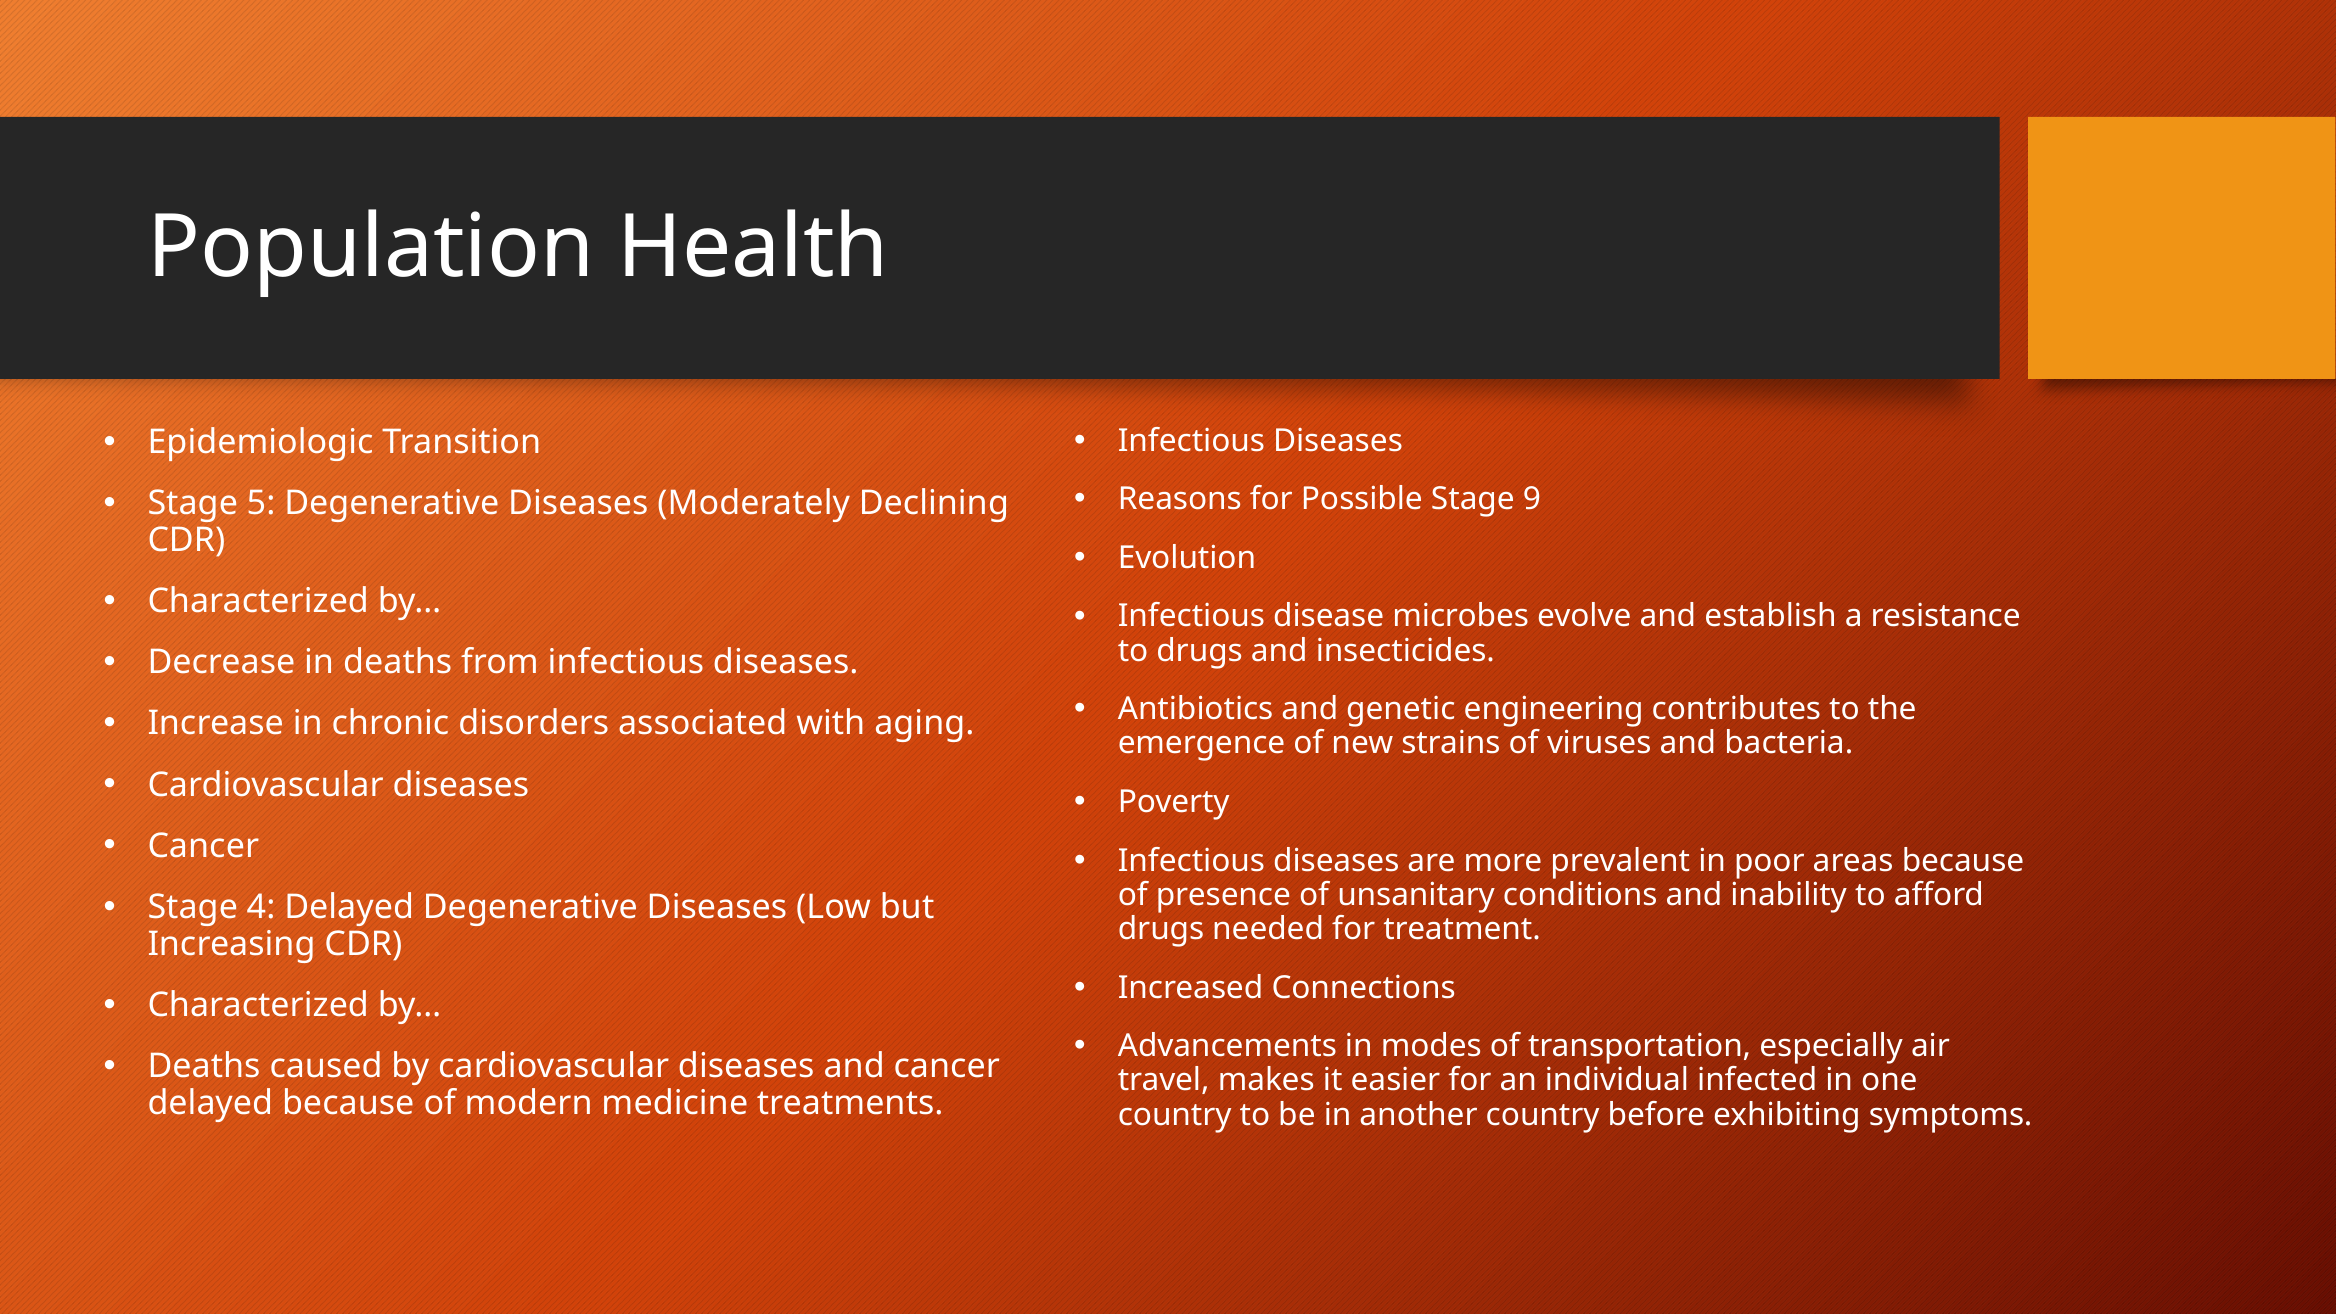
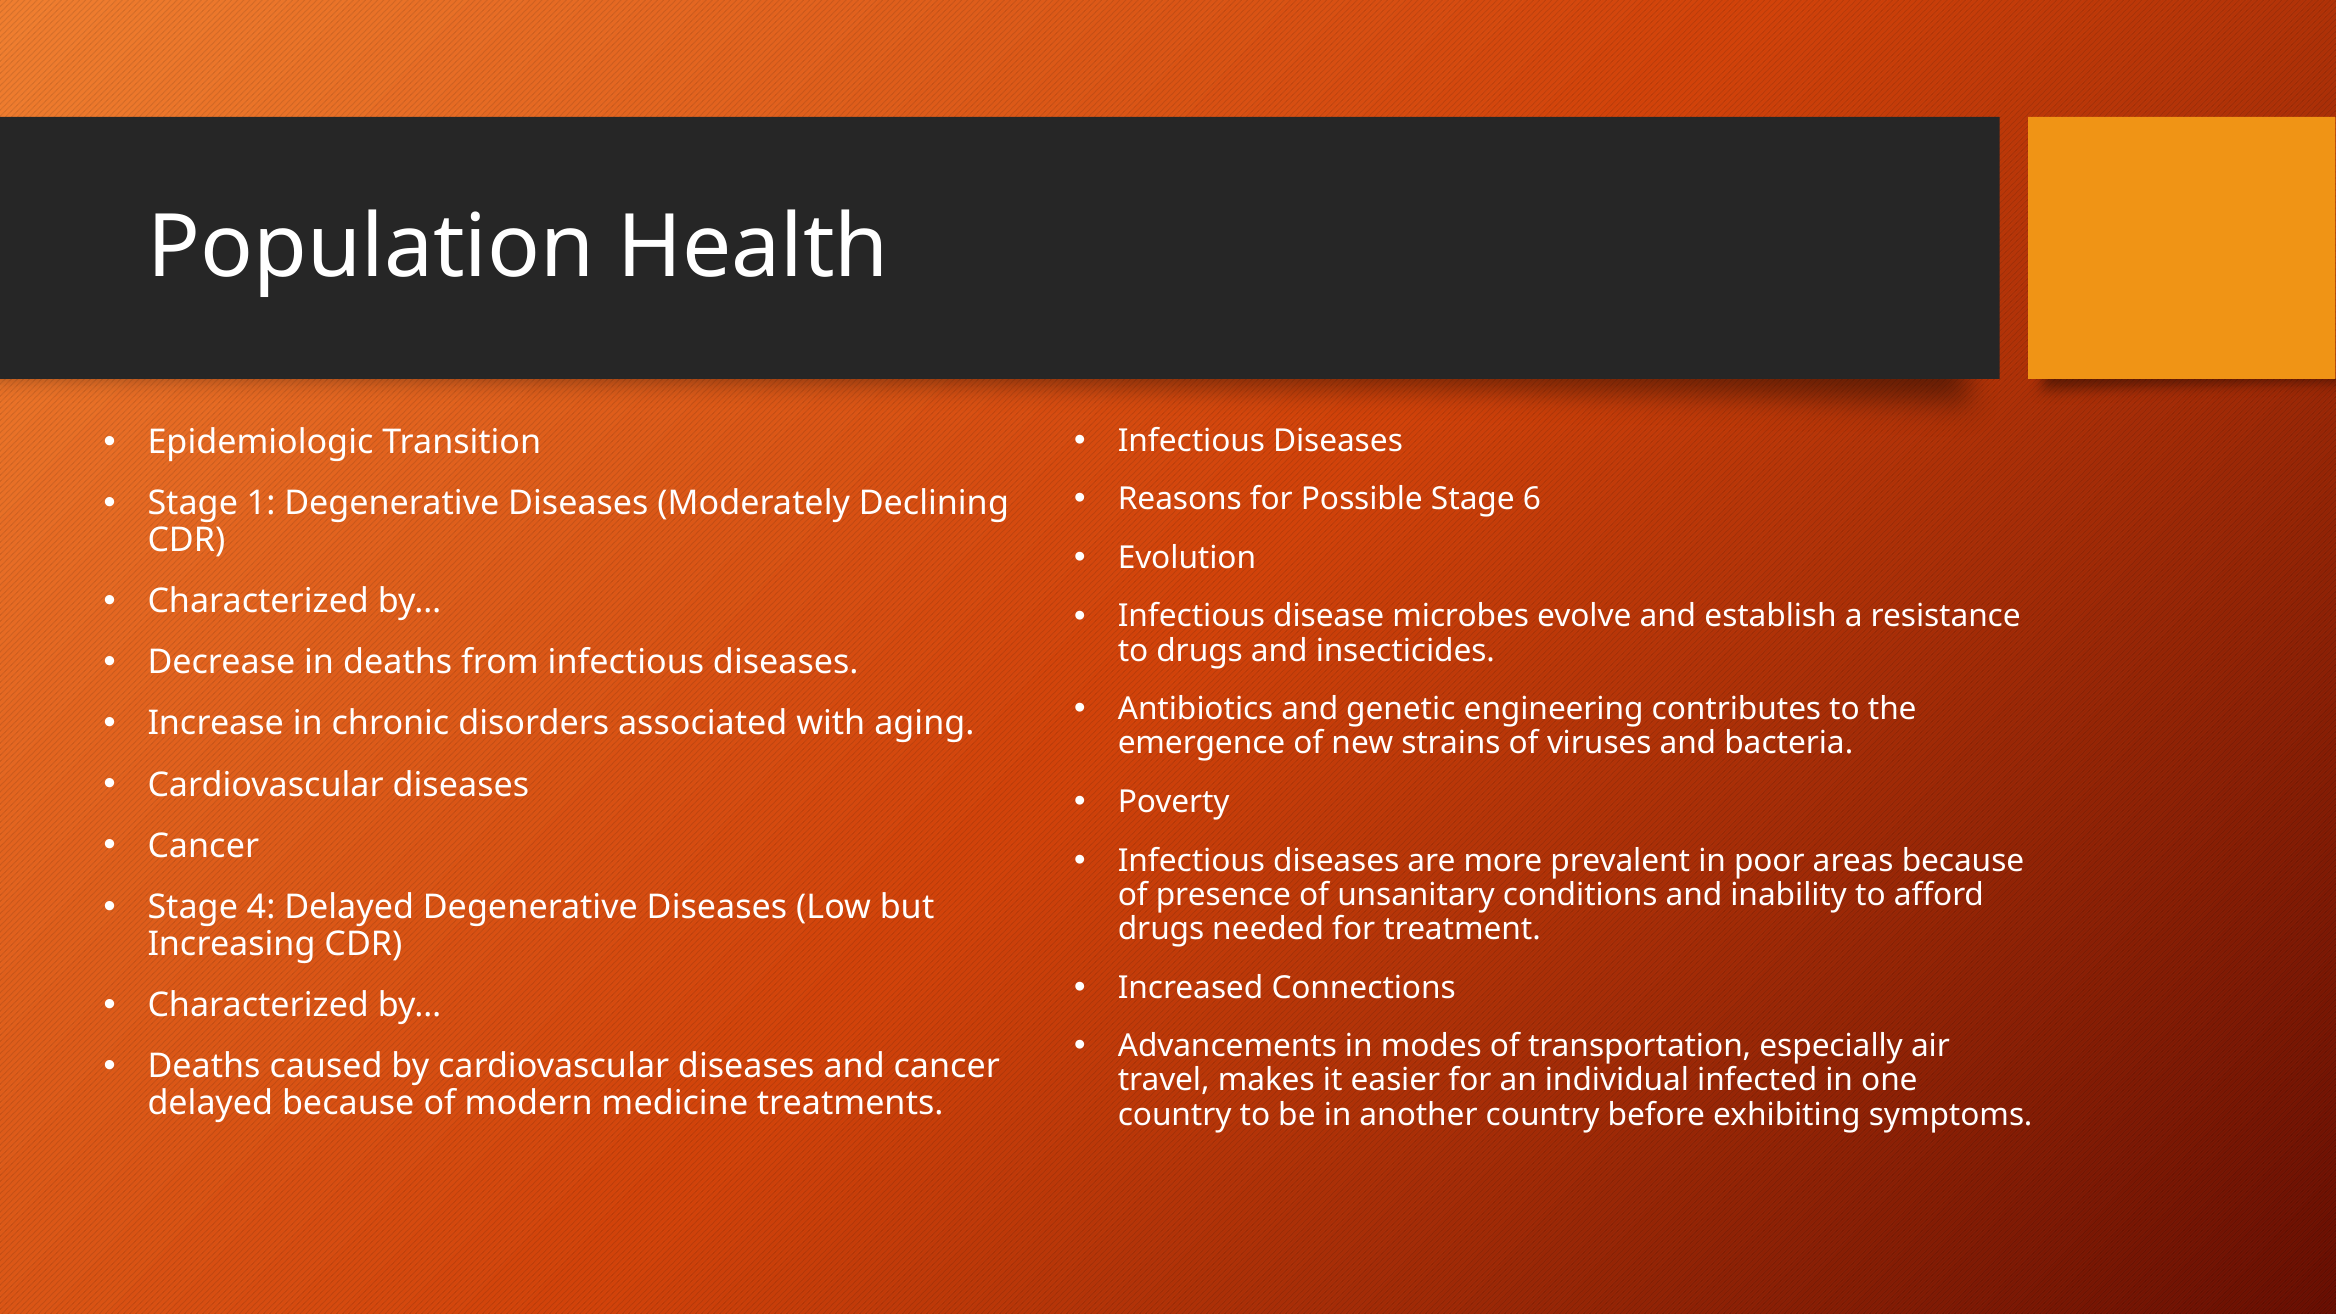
9: 9 -> 6 (1532, 499)
5: 5 -> 1 (261, 503)
